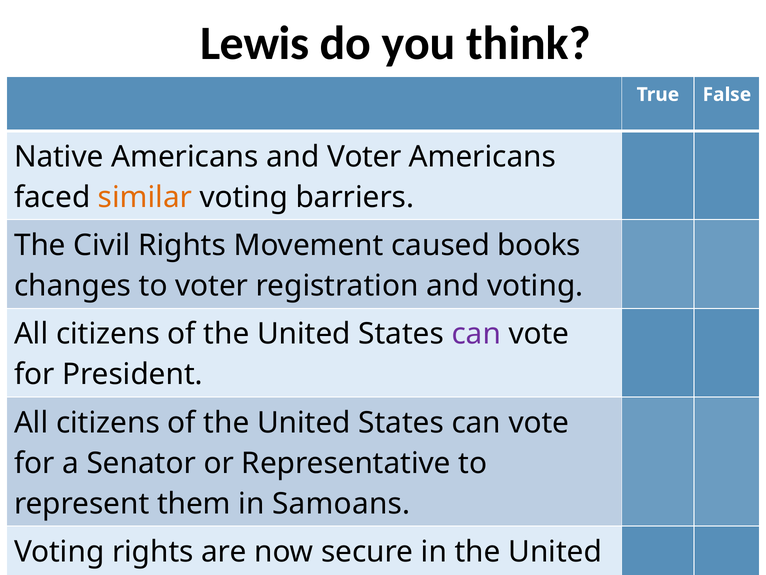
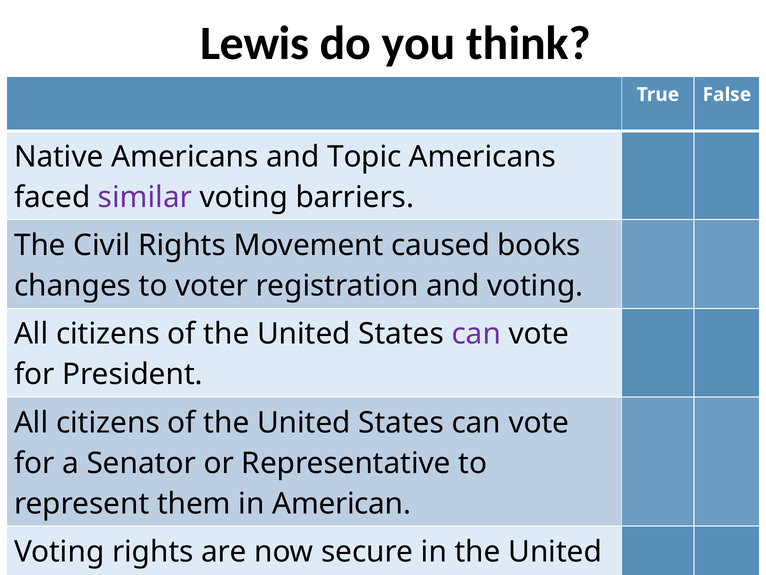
and Voter: Voter -> Topic (364, 157)
similar colour: orange -> purple (145, 197)
Samoans: Samoans -> American (342, 503)
